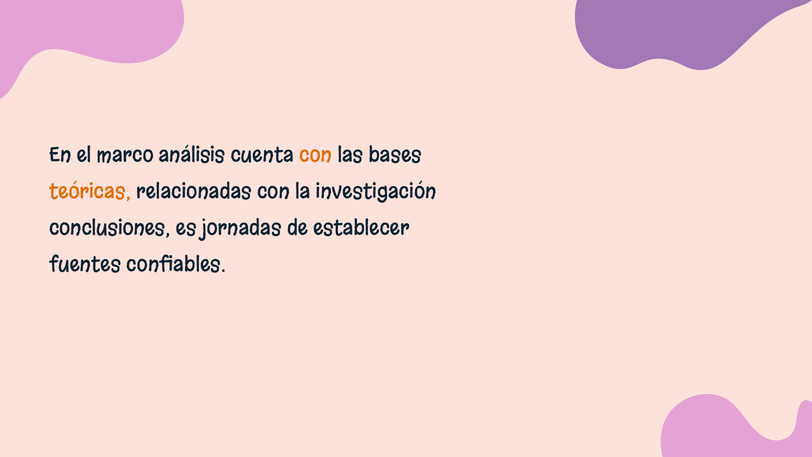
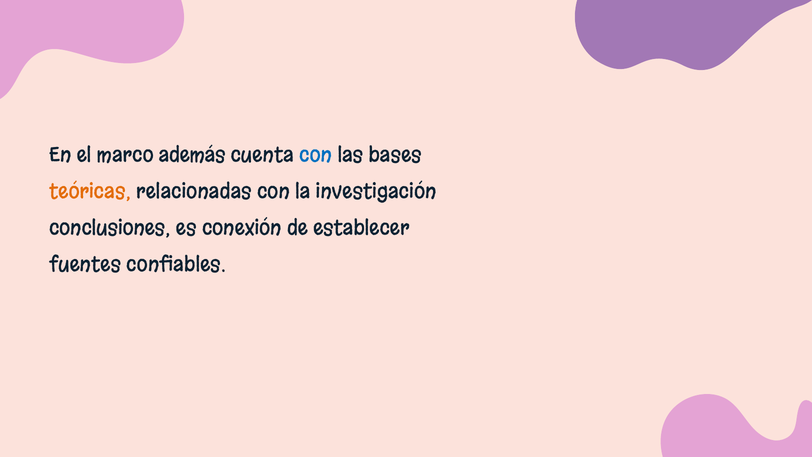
análisis: análisis -> además (192, 155)
con colour: orange -> blue (316, 155)
jornadas: jornadas -> conexión (242, 228)
